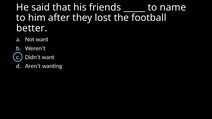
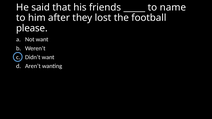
better: better -> please (32, 28)
